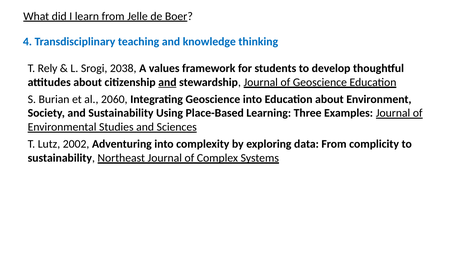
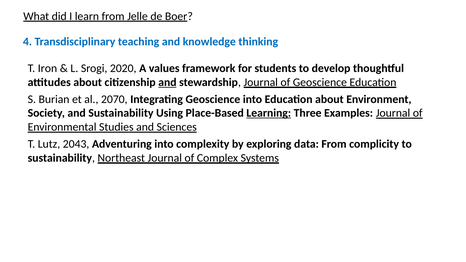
Rely: Rely -> Iron (47, 68)
2038: 2038 -> 2020 (123, 68)
2060: 2060 -> 2070 (114, 99)
Learning underline: none -> present (269, 113)
2002: 2002 -> 2043 (76, 144)
